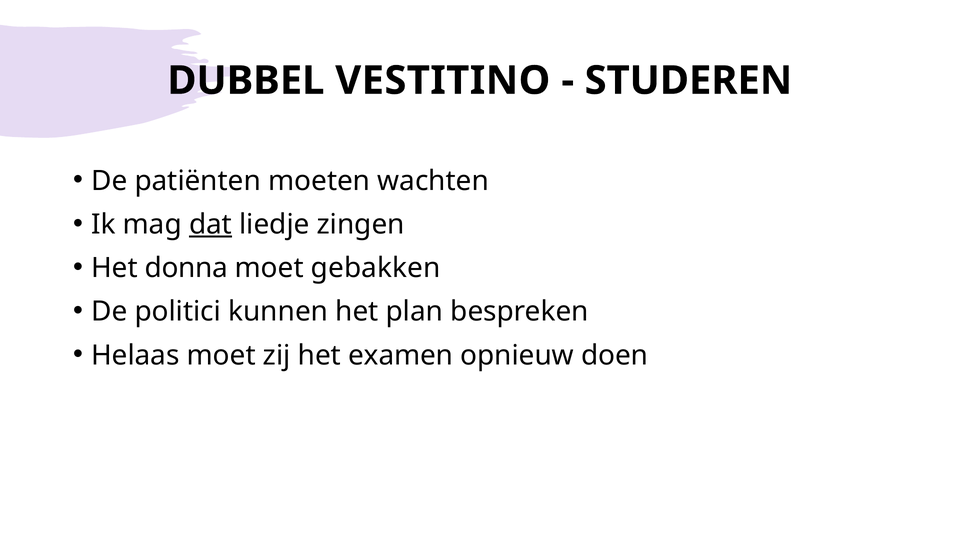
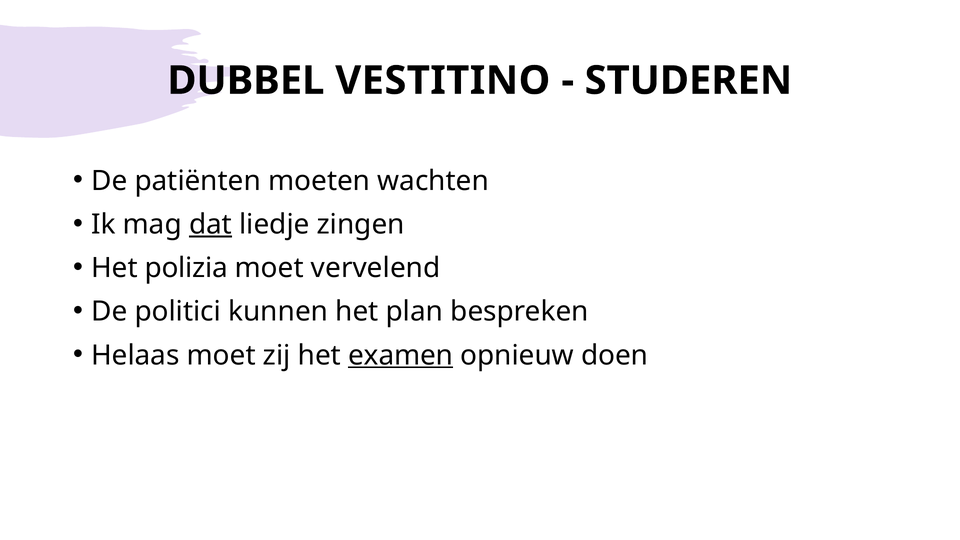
donna: donna -> polizia (186, 268)
gebakken: gebakken -> vervelend (376, 268)
examen underline: none -> present (401, 355)
